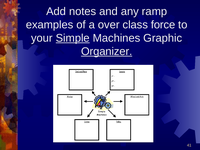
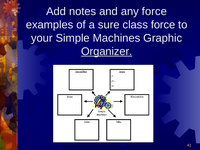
any ramp: ramp -> force (154, 11)
over: over -> sure (109, 25)
Simple underline: present -> none (73, 38)
